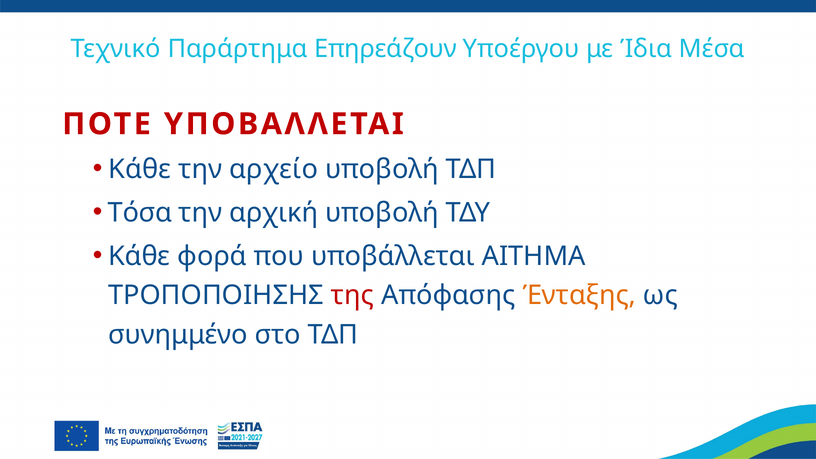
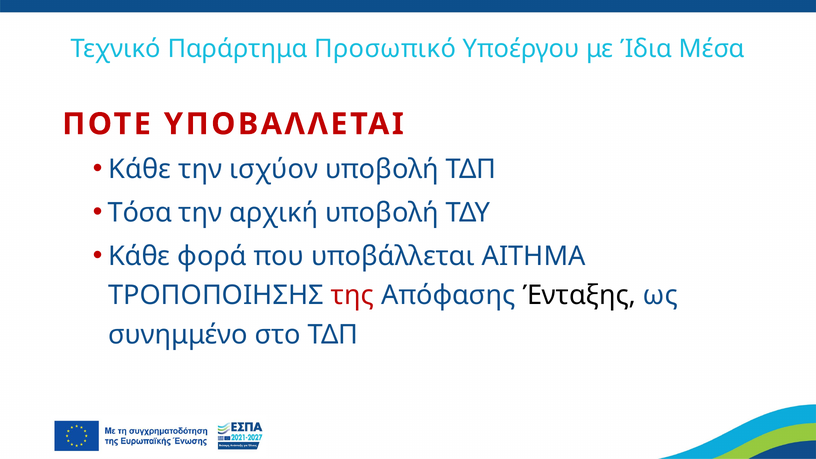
Επηρεάζουν: Επηρεάζουν -> Προσωπικό (385, 49)
αρχείο: αρχείο -> ισχύον (274, 169)
Ένταξης colour: orange -> black (579, 295)
